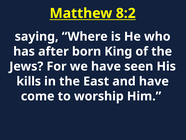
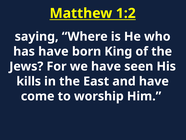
8:2: 8:2 -> 1:2 (126, 13)
has after: after -> have (53, 51)
